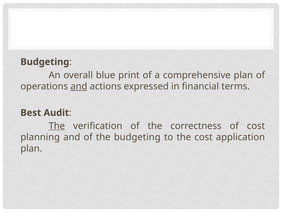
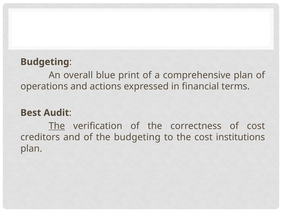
and underline: present -> none (79, 86)
planning: planning -> creditors (40, 137)
application: application -> institutions (240, 137)
